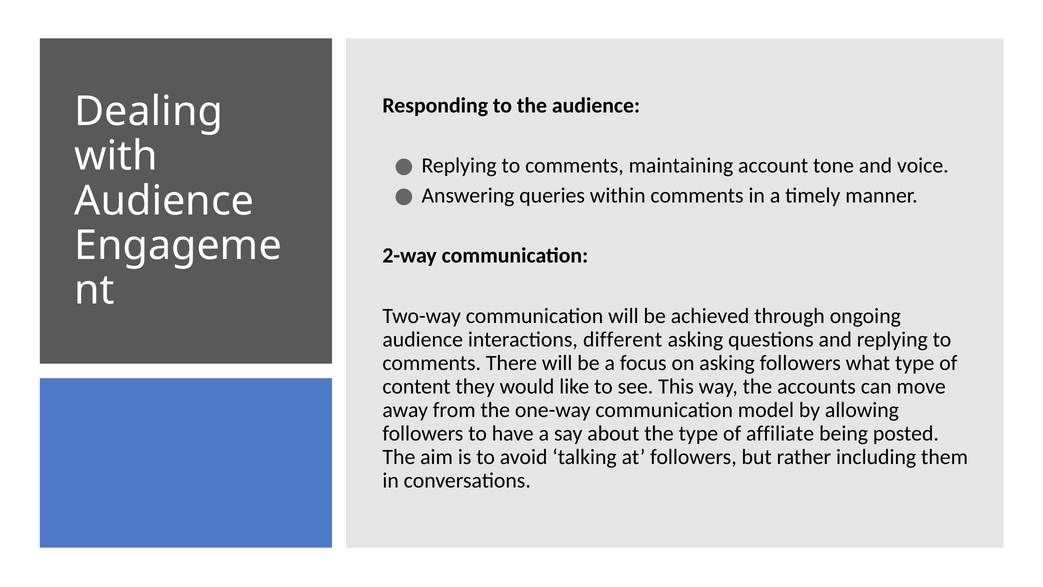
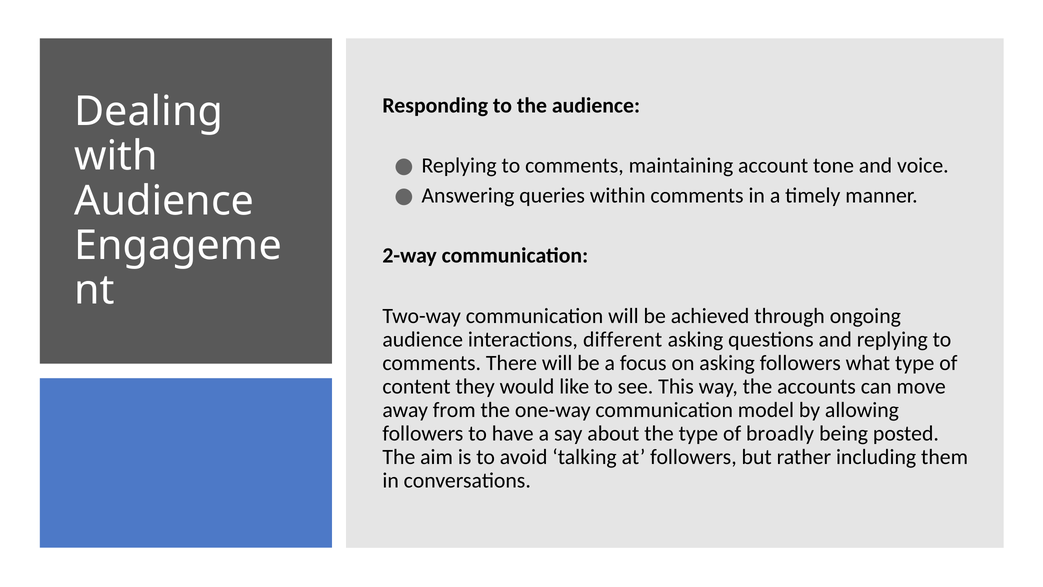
affiliate: affiliate -> broadly (780, 433)
